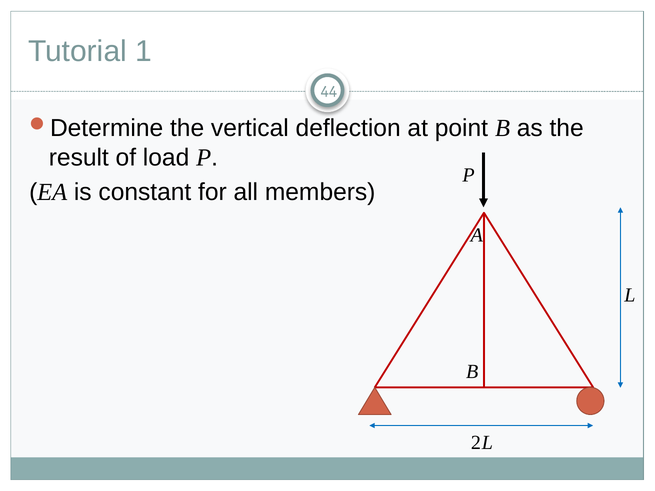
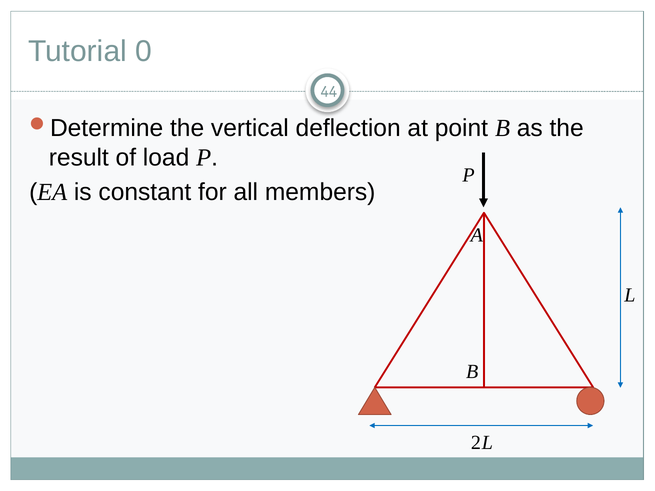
1: 1 -> 0 (144, 52)
